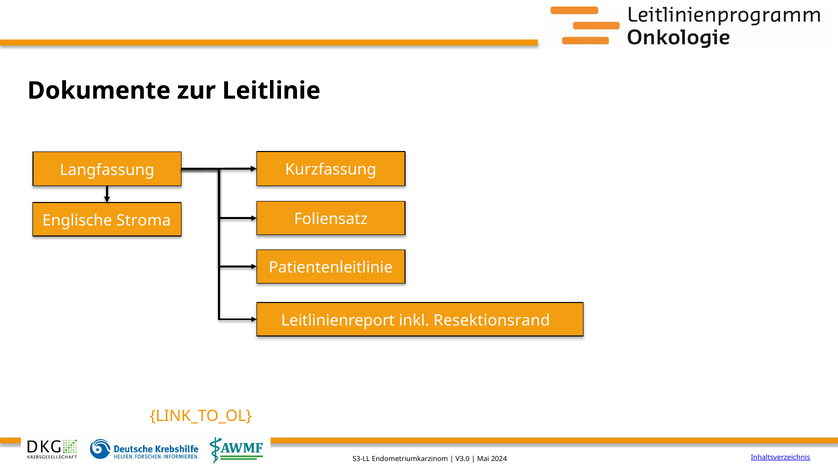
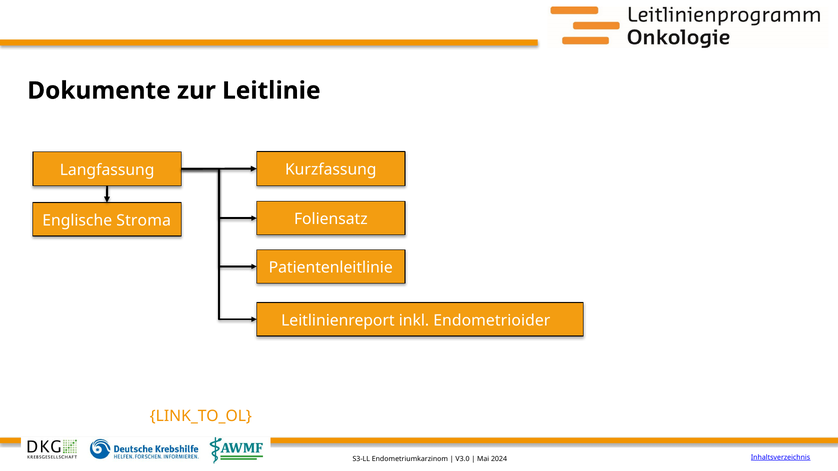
Resektionsrand: Resektionsrand -> Endometrioider (492, 321)
